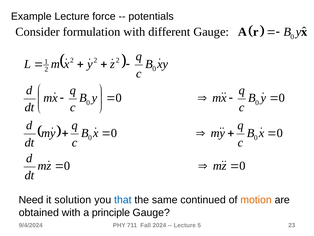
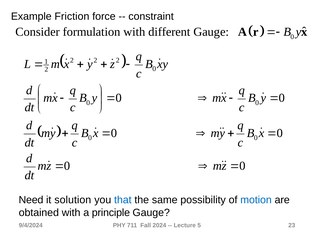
Example Lecture: Lecture -> Friction (72, 16)
potentials: potentials -> constraint (151, 16)
continued: continued -> possibility (203, 200)
motion colour: orange -> blue (256, 200)
